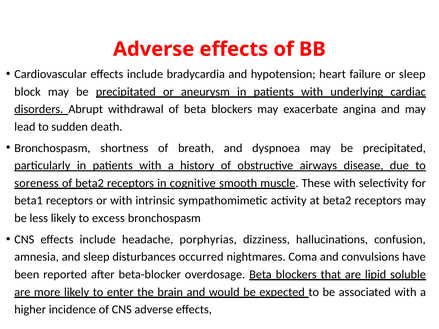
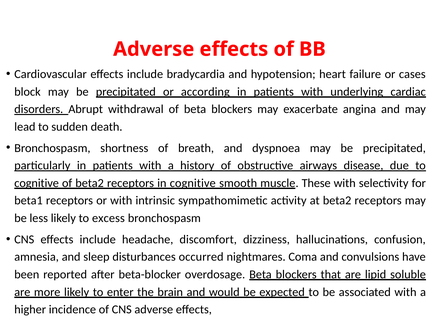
or sleep: sleep -> cases (412, 74)
aneurysm: aneurysm -> according (205, 92)
soreness: soreness -> cognitive (37, 183)
porphyrias: porphyrias -> discomfort (208, 240)
